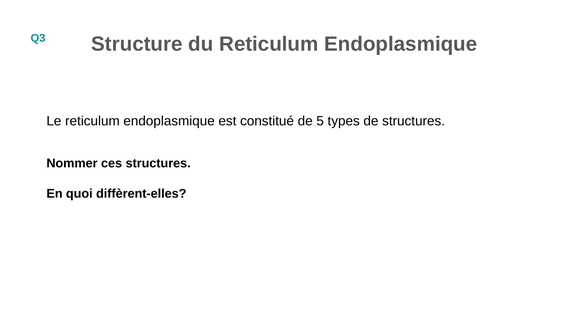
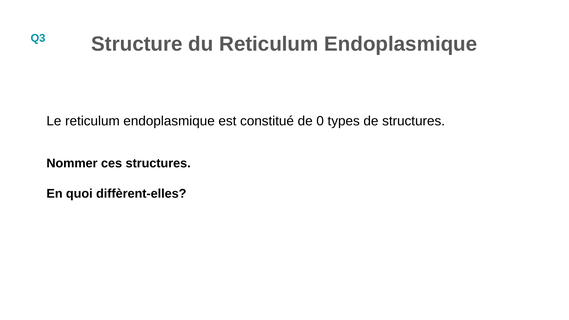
5: 5 -> 0 (320, 121)
